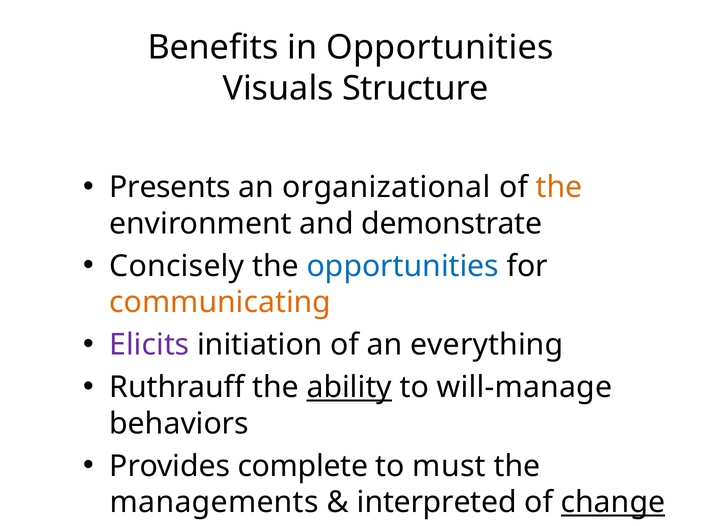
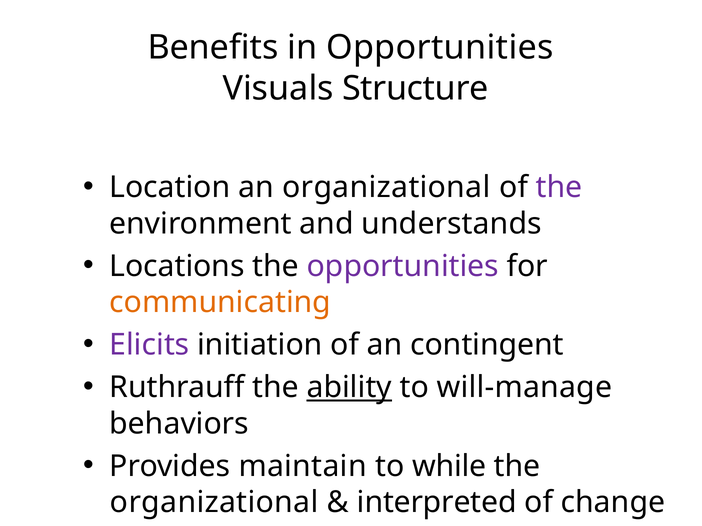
Presents: Presents -> Location (170, 188)
the colour: orange -> purple (559, 188)
demonstrate: demonstrate -> understands (452, 224)
Concisely: Concisely -> Locations (177, 266)
opportunities colour: blue -> purple (403, 266)
everything: everything -> contingent (487, 345)
complete: complete -> maintain (303, 467)
must: must -> while (449, 467)
managements: managements -> organizational (214, 503)
change underline: present -> none (613, 503)
